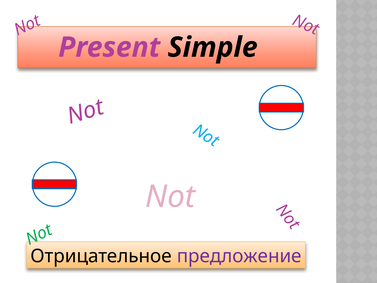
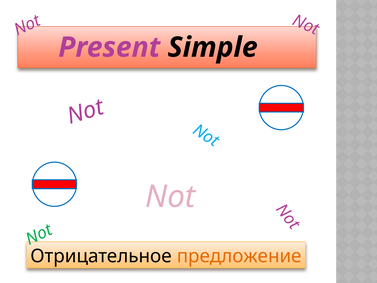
предложение colour: purple -> orange (239, 256)
